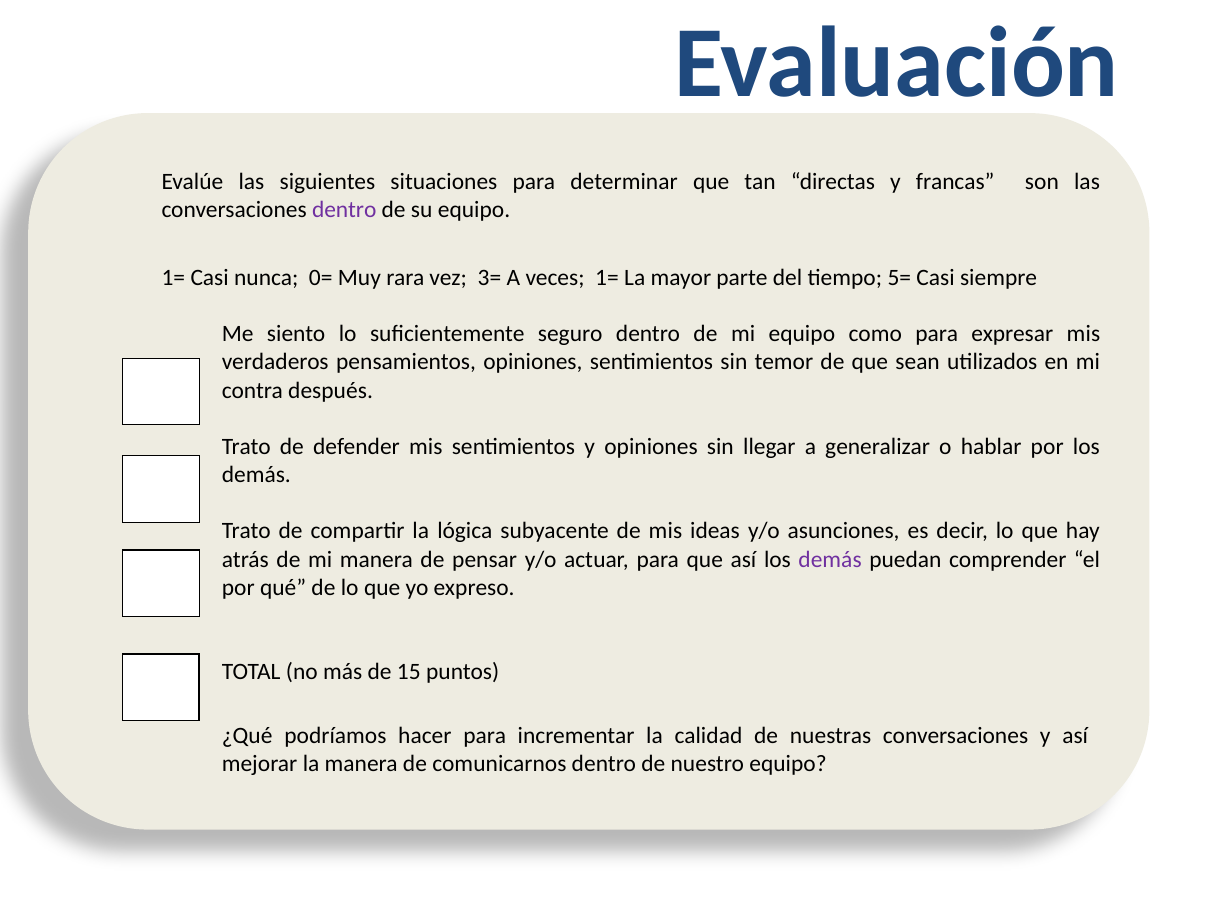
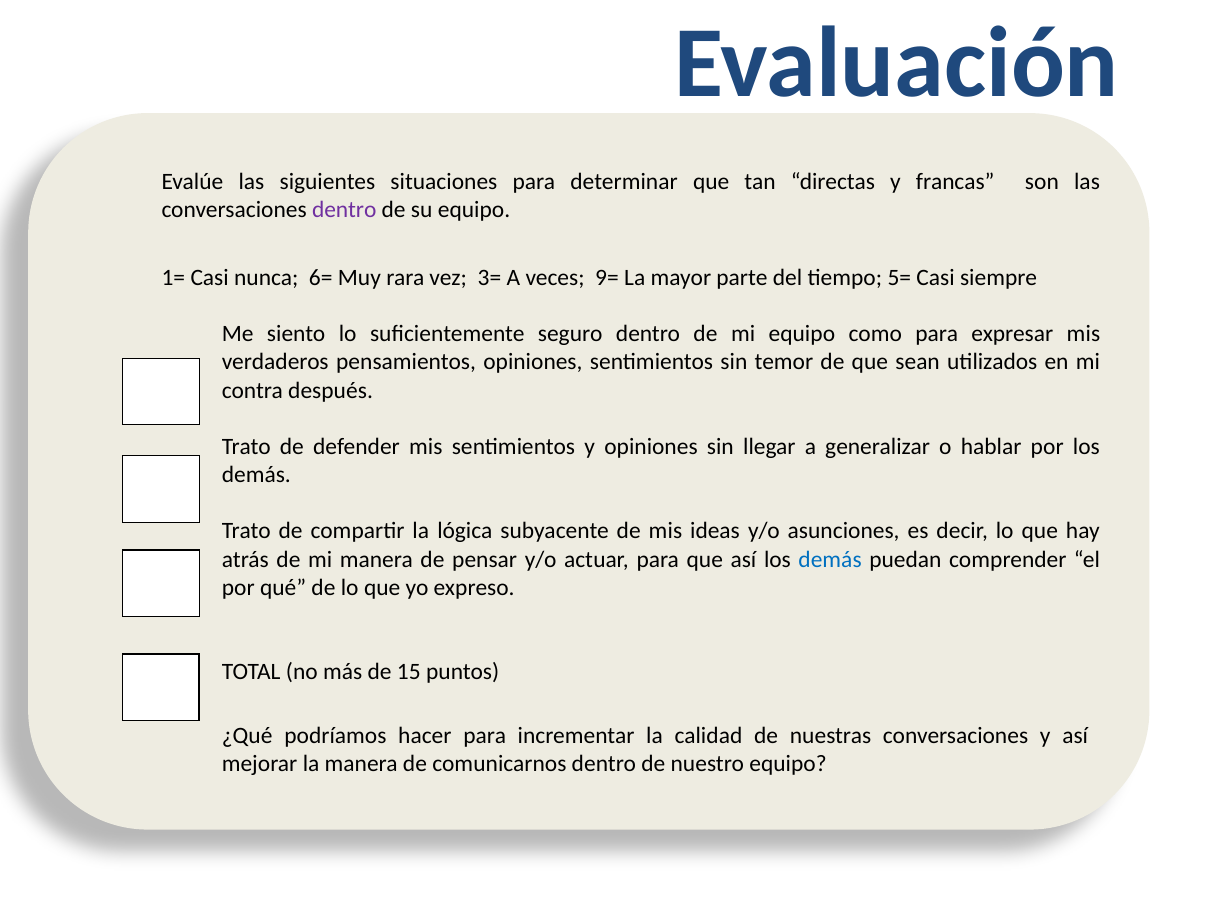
0=: 0= -> 6= (321, 277)
veces 1=: 1= -> 9= (607, 277)
demás colour: purple -> blue (830, 559)
